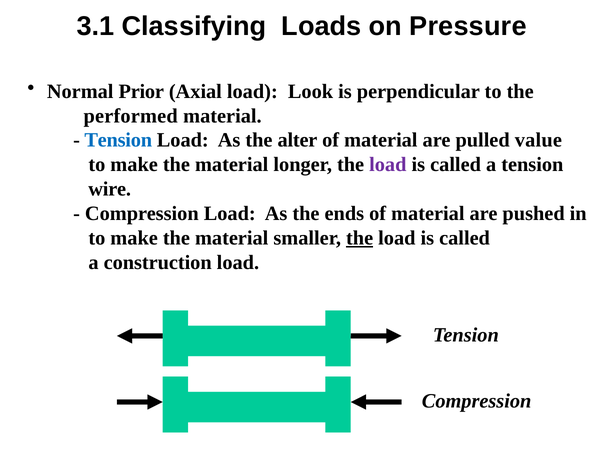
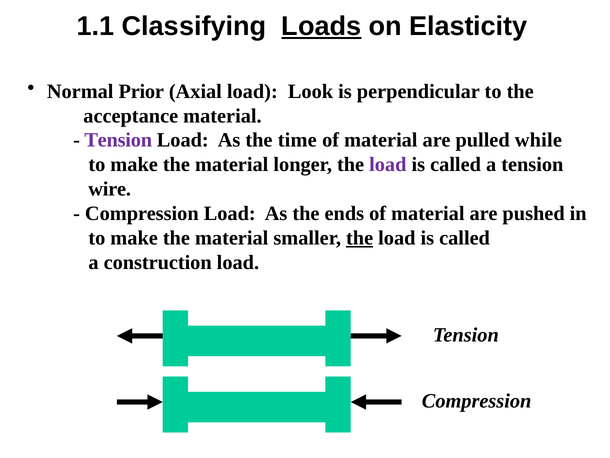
3.1: 3.1 -> 1.1 (95, 26)
Loads underline: none -> present (321, 26)
Pressure: Pressure -> Elasticity (468, 26)
performed: performed -> acceptance (131, 116)
Tension colour: blue -> purple (118, 140)
alter: alter -> time (297, 140)
value: value -> while (538, 140)
